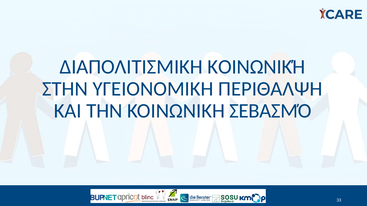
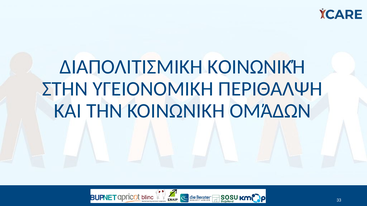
ΣΕΒΑΣΜΌ: ΣΕΒΑΣΜΌ -> ΟΜΆΔΩΝ (270, 111)
